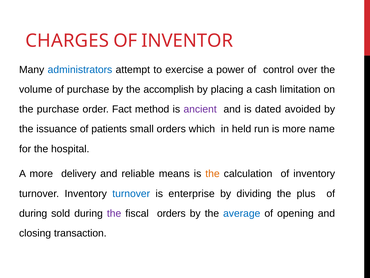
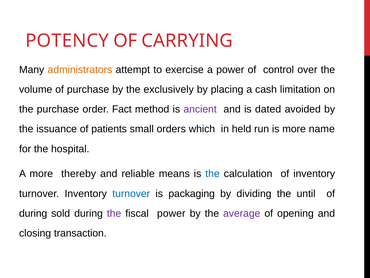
CHARGES: CHARGES -> POTENCY (67, 41)
INVENTOR: INVENTOR -> CARRYING (187, 41)
administrators colour: blue -> orange (80, 70)
accomplish: accomplish -> exclusively (169, 89)
delivery: delivery -> thereby (79, 174)
the colour: orange -> blue (213, 174)
enterprise: enterprise -> packaging (192, 193)
plus: plus -> until (306, 193)
fiscal orders: orders -> power (171, 213)
average colour: blue -> purple (242, 213)
